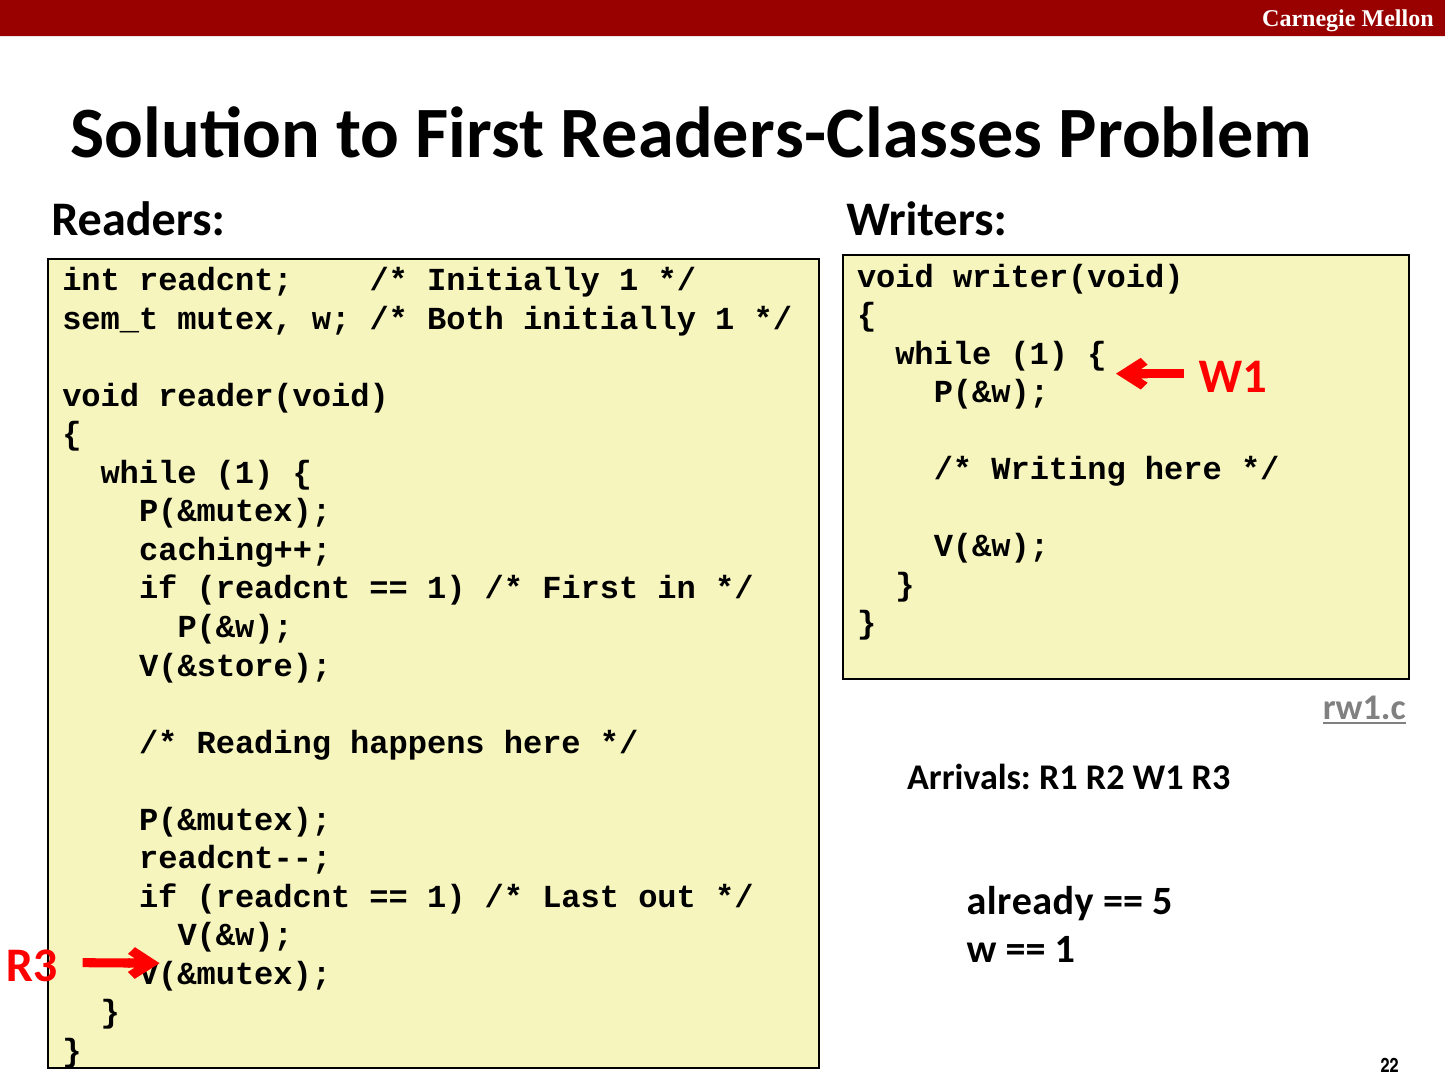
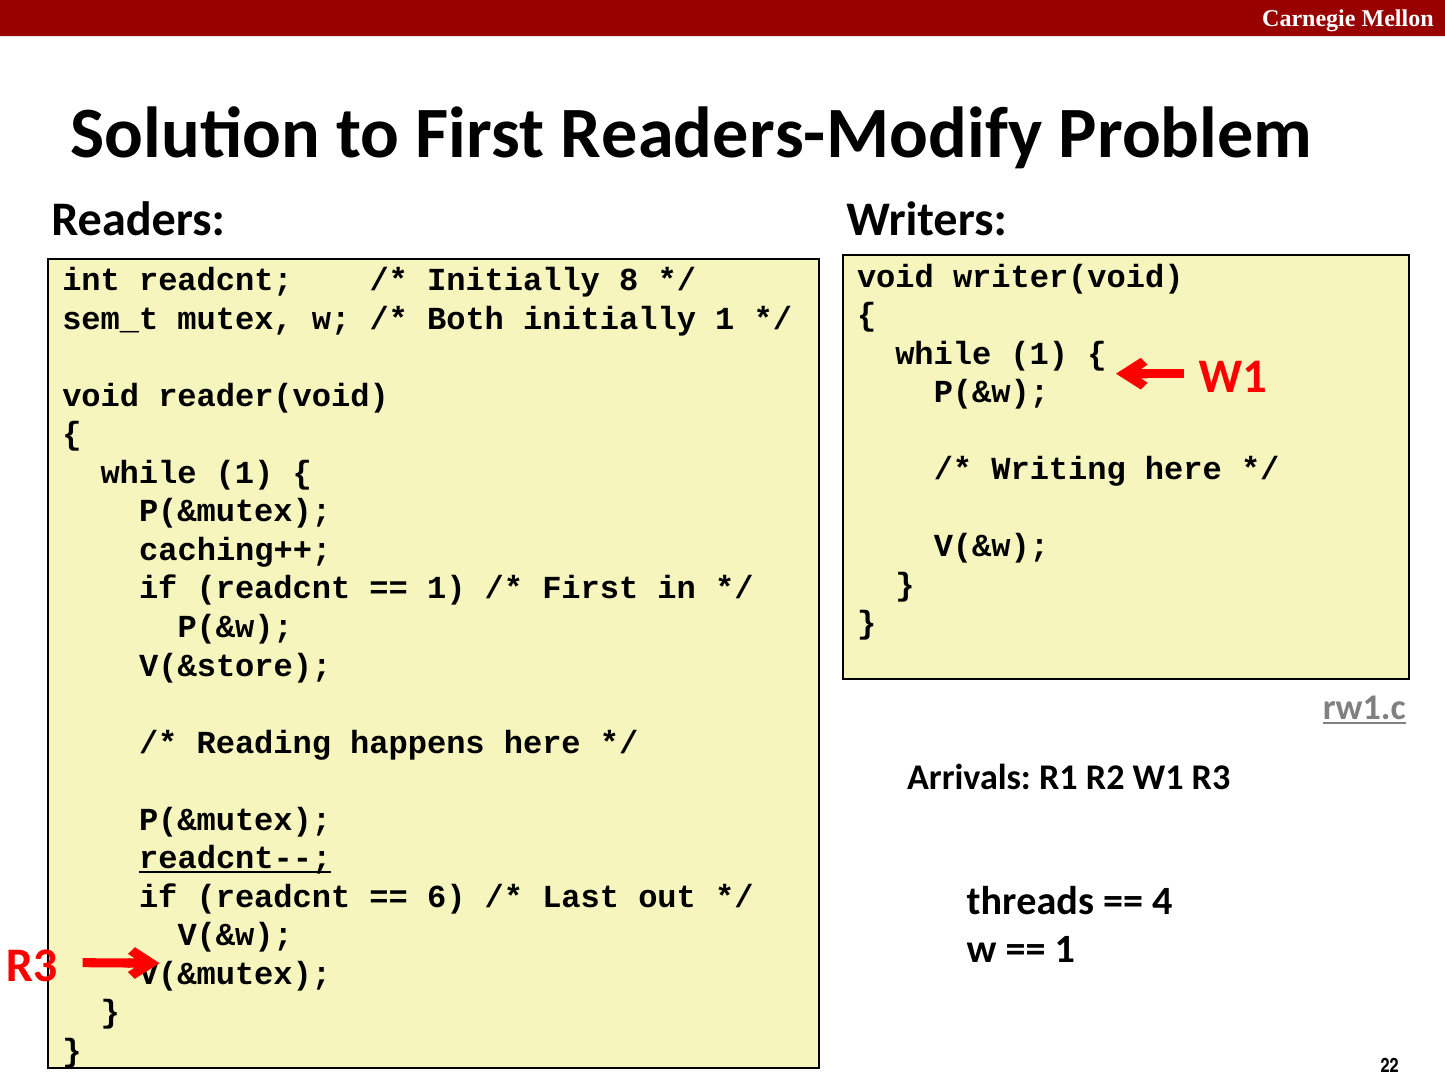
Readers-Classes: Readers-Classes -> Readers-Modify (802, 134)
1: 1 -> 8 (629, 280)
readcnt-- underline: none -> present (235, 858)
1: 1 -> 6 (446, 896)
already: already -> threads (1030, 901)
5: 5 -> 4 (1162, 901)
